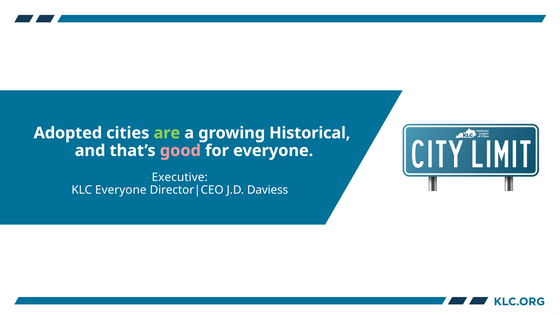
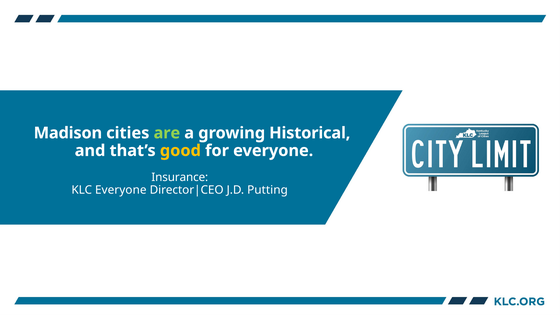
Adopted: Adopted -> Madison (68, 133)
good colour: pink -> yellow (180, 151)
Executive: Executive -> Insurance (180, 177)
Daviess: Daviess -> Putting (268, 190)
